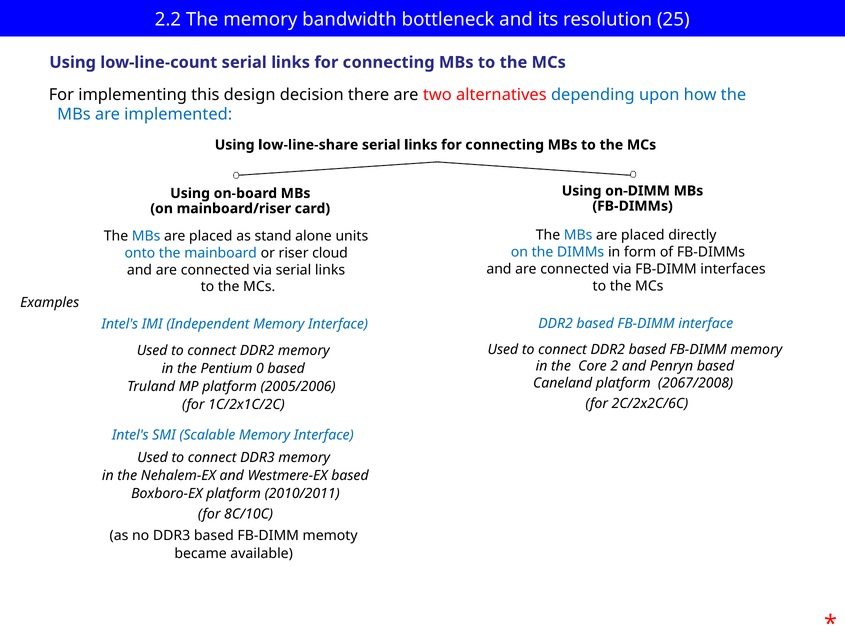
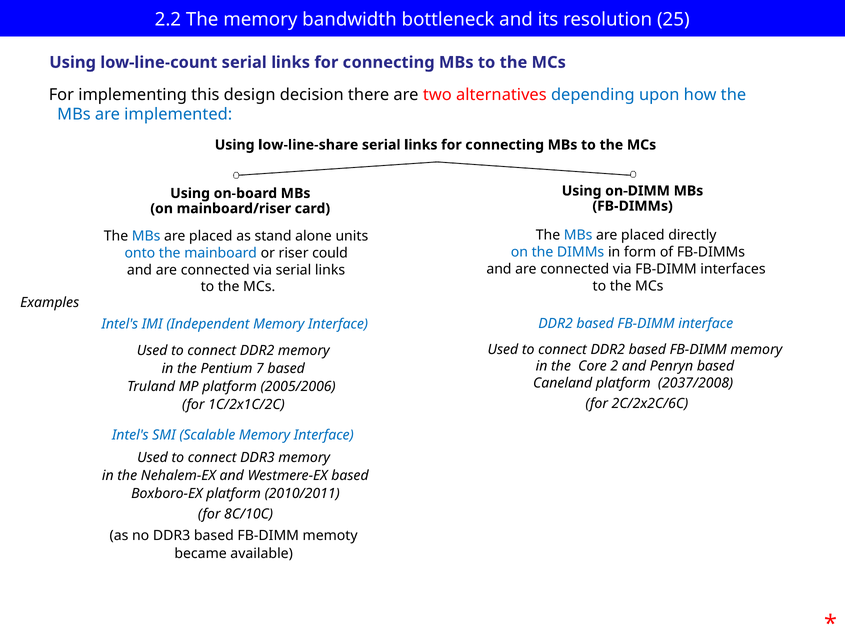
cloud: cloud -> could (330, 253)
0: 0 -> 7 (260, 368)
2067/2008: 2067/2008 -> 2037/2008 (696, 383)
